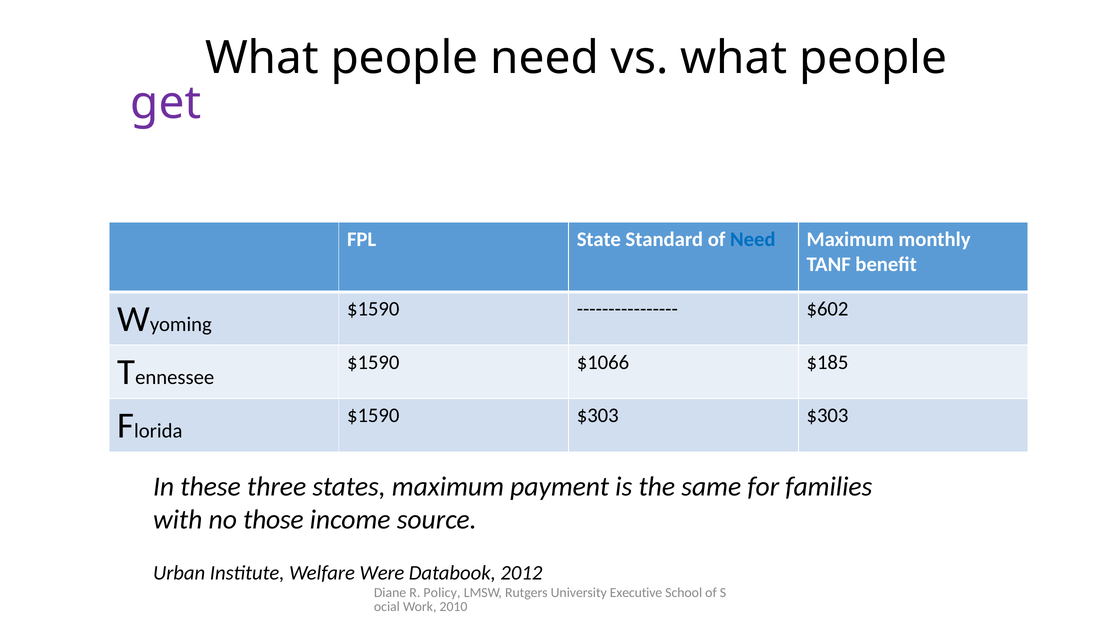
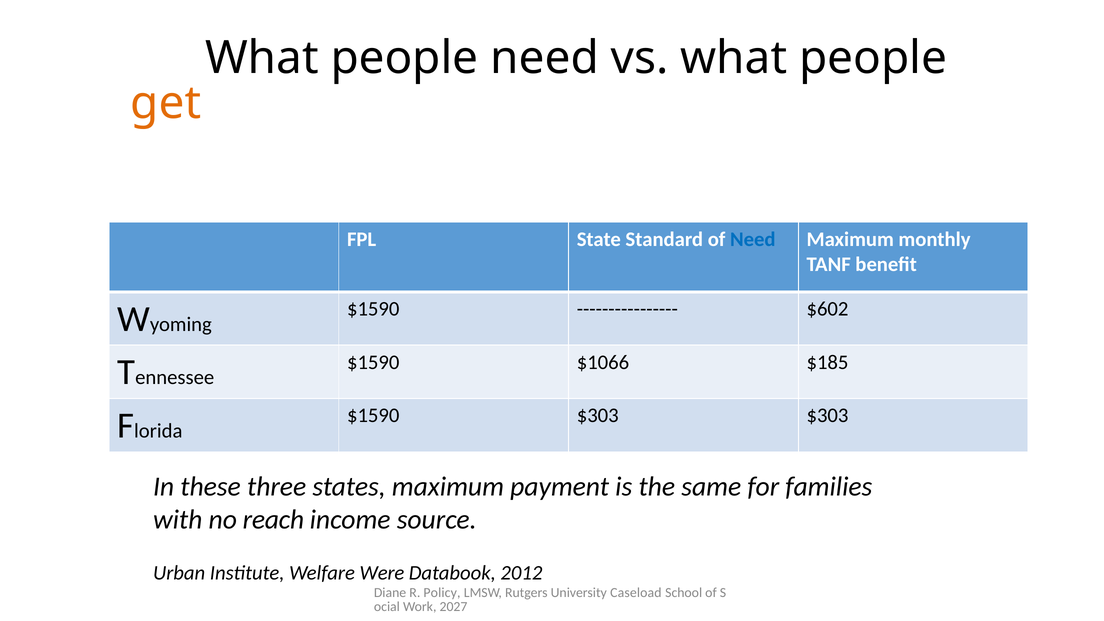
get colour: purple -> orange (166, 103)
those: those -> reach (273, 520)
Executive: Executive -> Caseload (636, 593)
2010: 2010 -> 2027 (453, 607)
